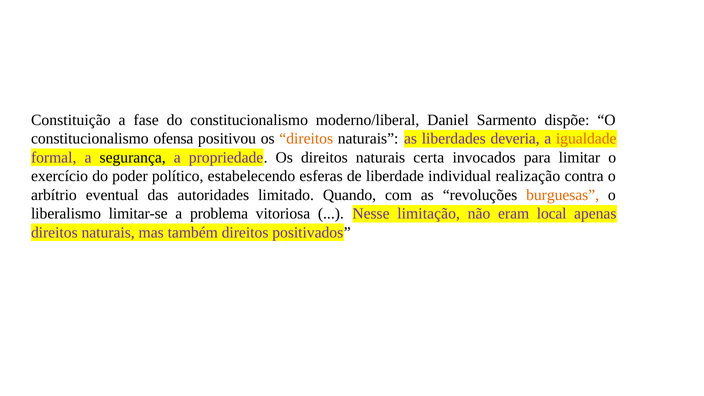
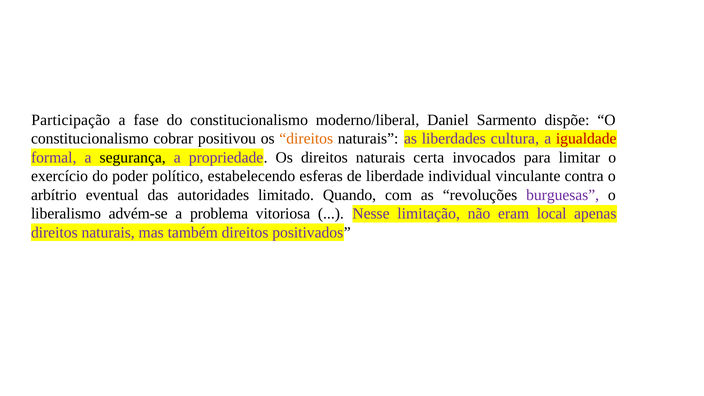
Constituição: Constituição -> Participação (71, 120)
ofensa: ofensa -> cobrar (173, 139)
deveria: deveria -> cultura (515, 139)
igualdade colour: orange -> red (586, 139)
realização: realização -> vinculante (528, 176)
burguesas colour: orange -> purple (563, 195)
limitar-se: limitar-se -> advém-se (138, 214)
